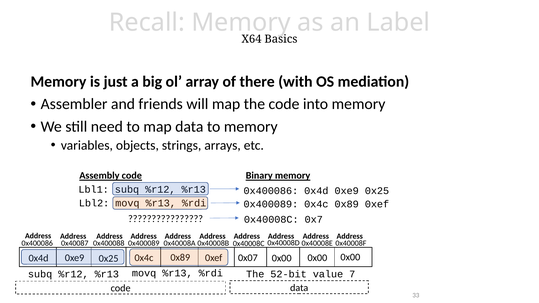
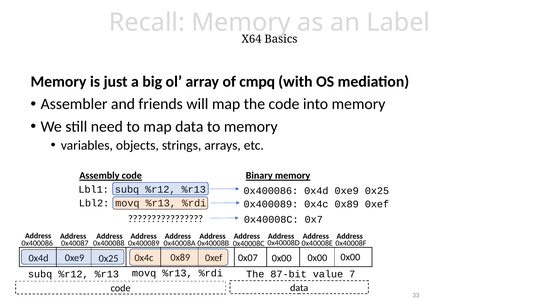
there: there -> cmpq (257, 82)
52-bit: 52-bit -> 87-bit (289, 274)
